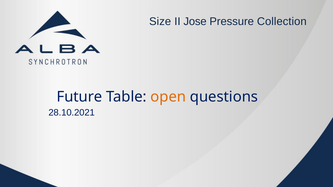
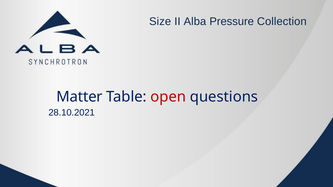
Jose: Jose -> Alba (195, 21)
Future: Future -> Matter (80, 97)
open colour: orange -> red (168, 97)
